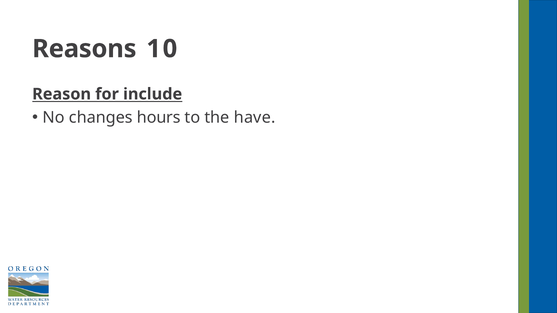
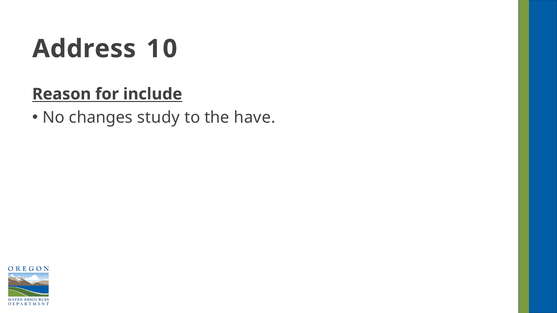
Reasons: Reasons -> Address (84, 49)
hours: hours -> study (159, 118)
